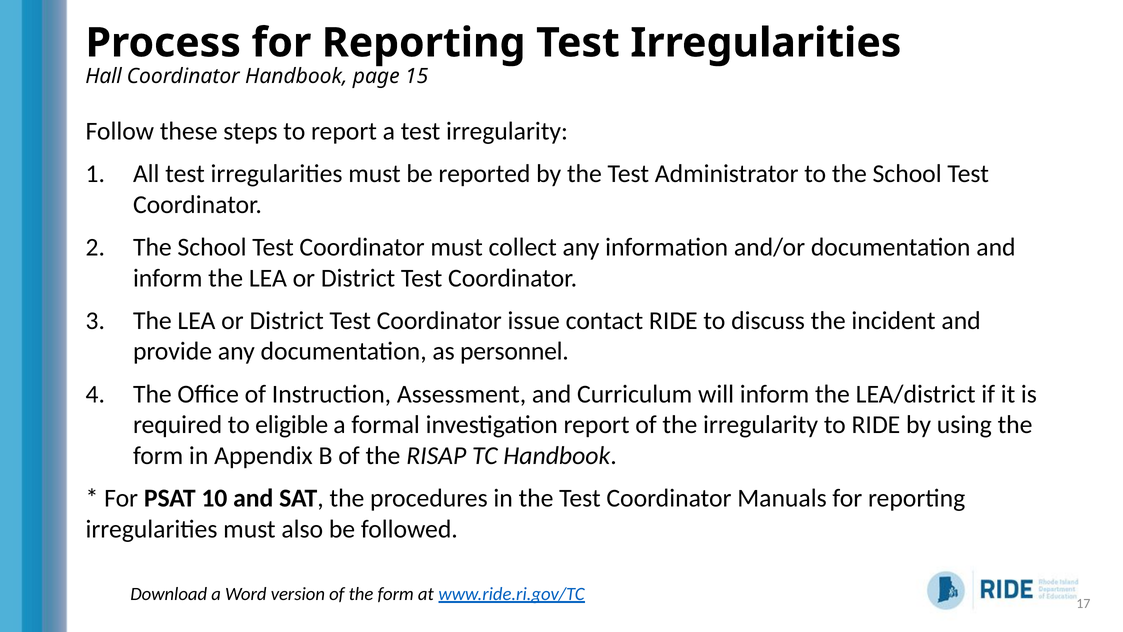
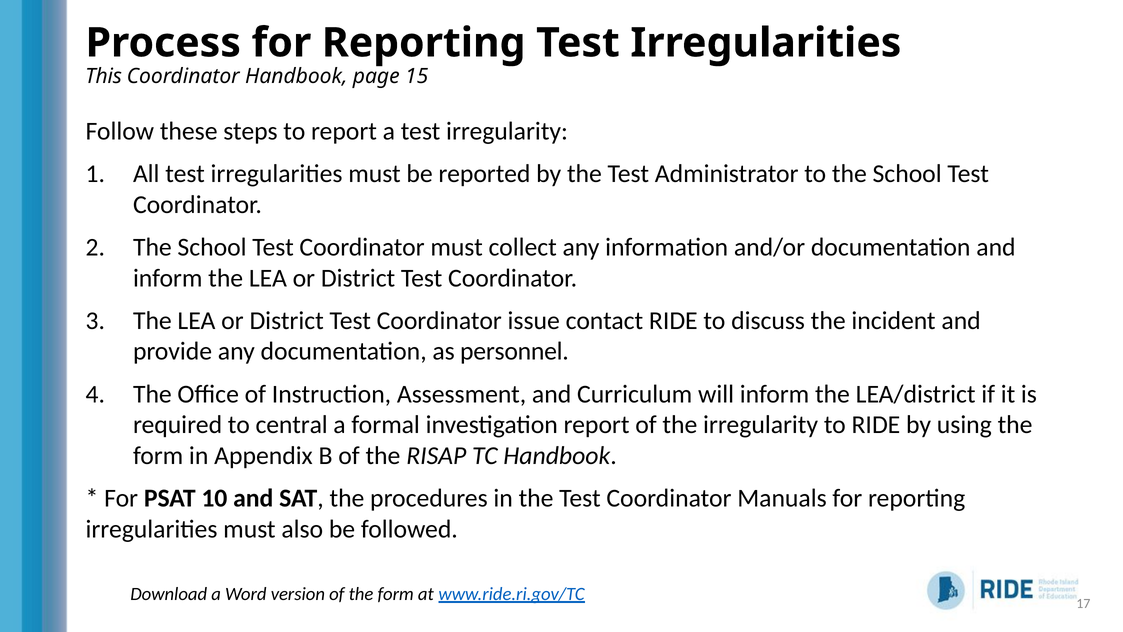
Hall: Hall -> This (104, 76)
eligible: eligible -> central (292, 425)
